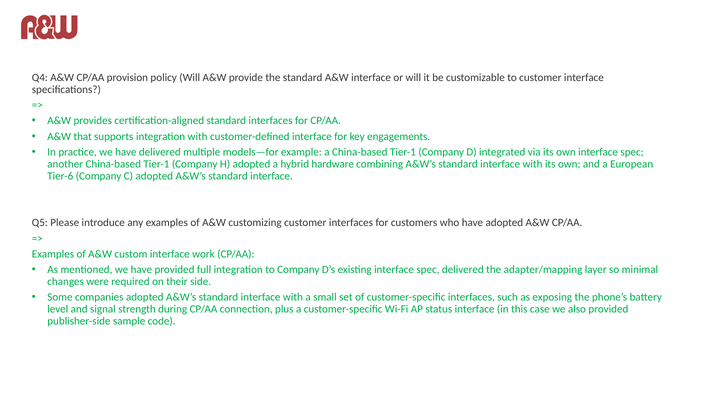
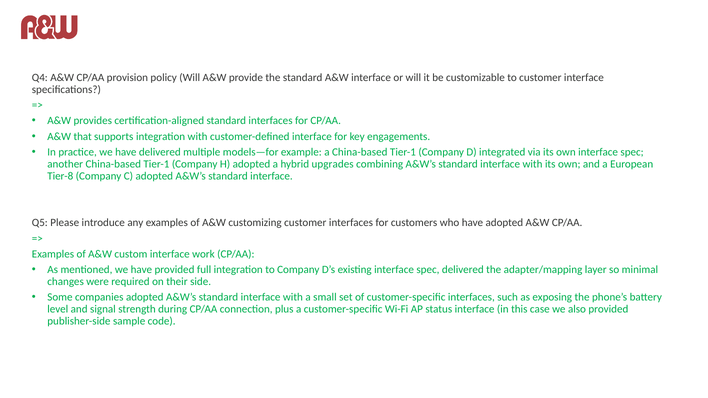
hardware: hardware -> upgrades (333, 164)
Tier-6: Tier-6 -> Tier-8 (60, 176)
